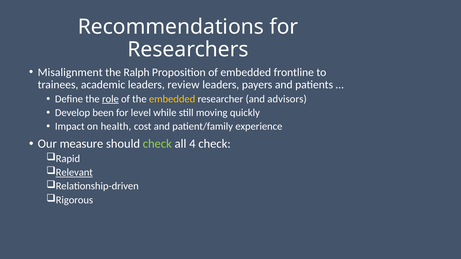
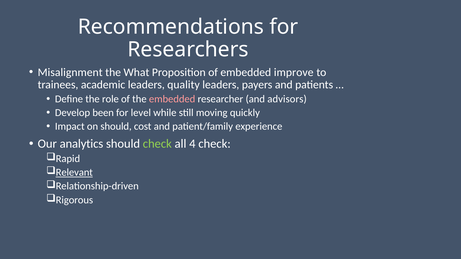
Ralph: Ralph -> What (136, 72)
frontline: frontline -> improve (294, 72)
review: review -> quality (184, 85)
role underline: present -> none (110, 99)
embedded colour: yellow -> pink (172, 99)
on health: health -> should (116, 127)
measure: measure -> analytics (81, 144)
